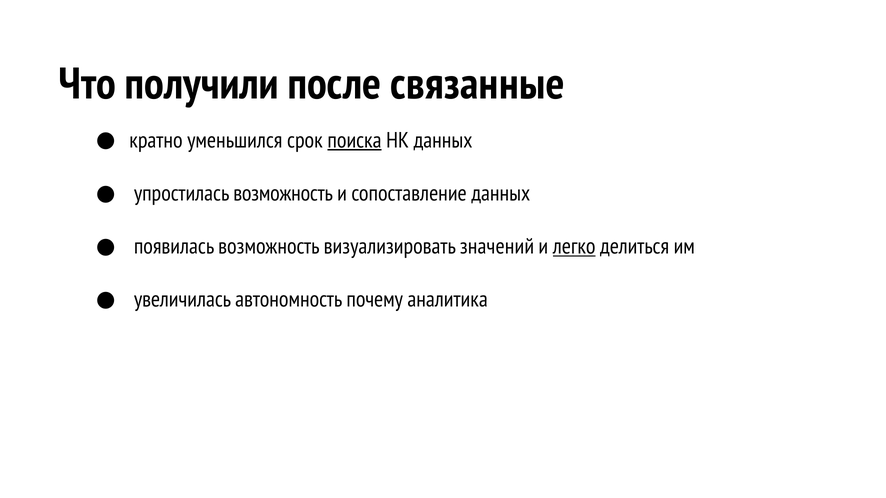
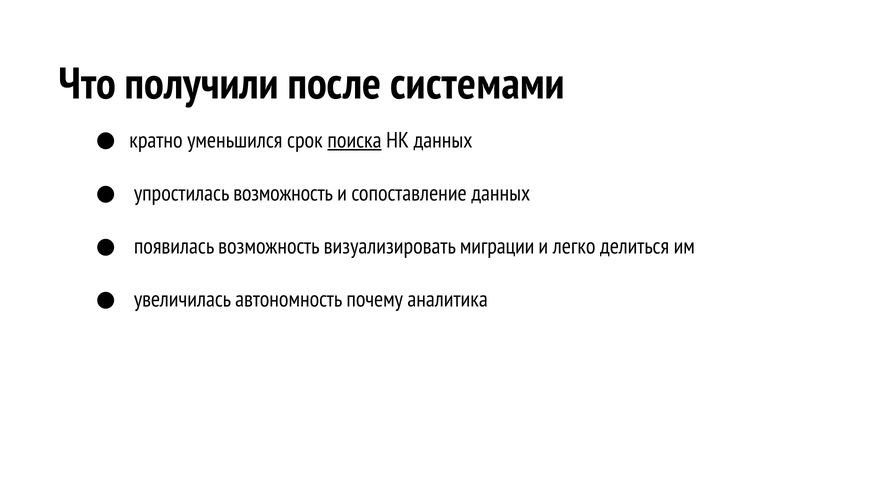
связанные: связанные -> системами (478, 84)
значений: значений -> миграции (497, 247)
легко underline: present -> none (574, 247)
